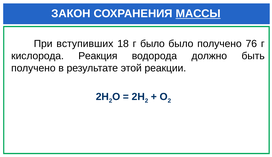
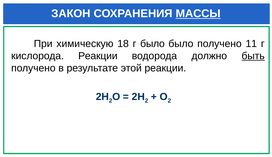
вступивших: вступивших -> химическую (85, 44)
76: 76 -> 11 (251, 44)
кислорода Реакция: Реакция -> Реакции (98, 56)
быть underline: none -> present (253, 56)
